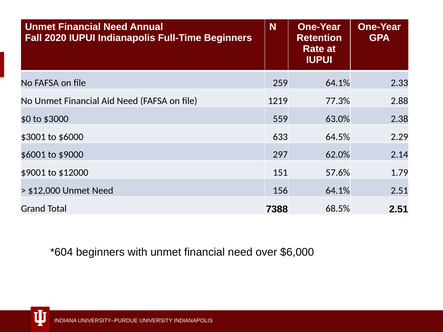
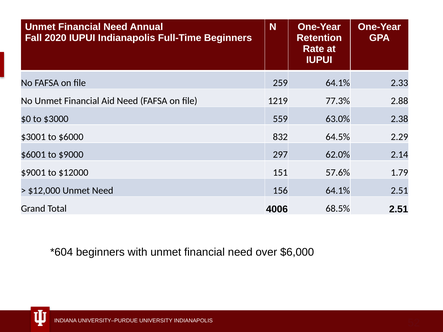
633: 633 -> 832 (280, 137)
7388: 7388 -> 4006 (277, 209)
